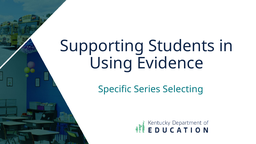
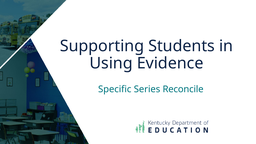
Selecting: Selecting -> Reconcile (183, 89)
